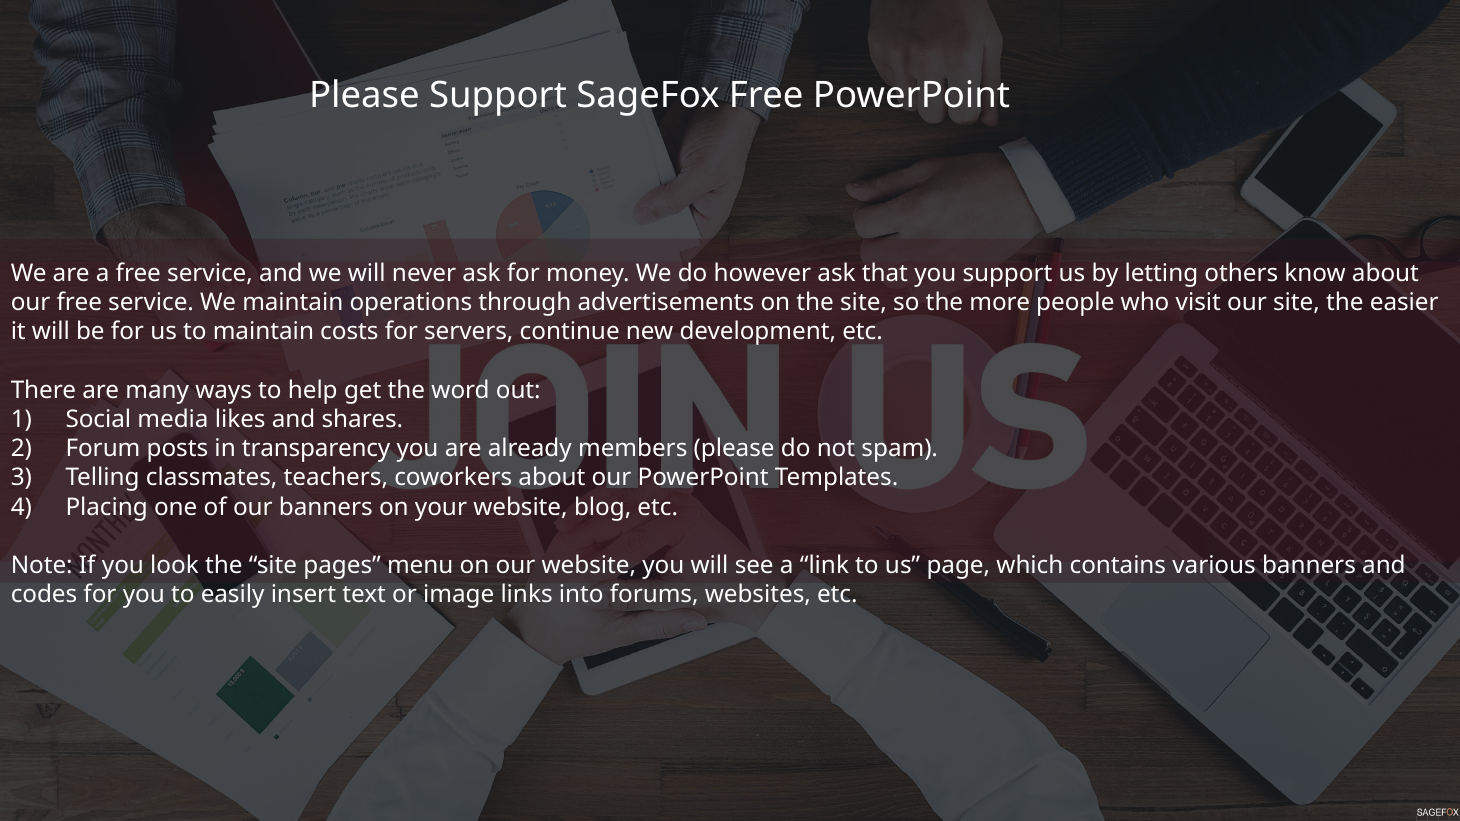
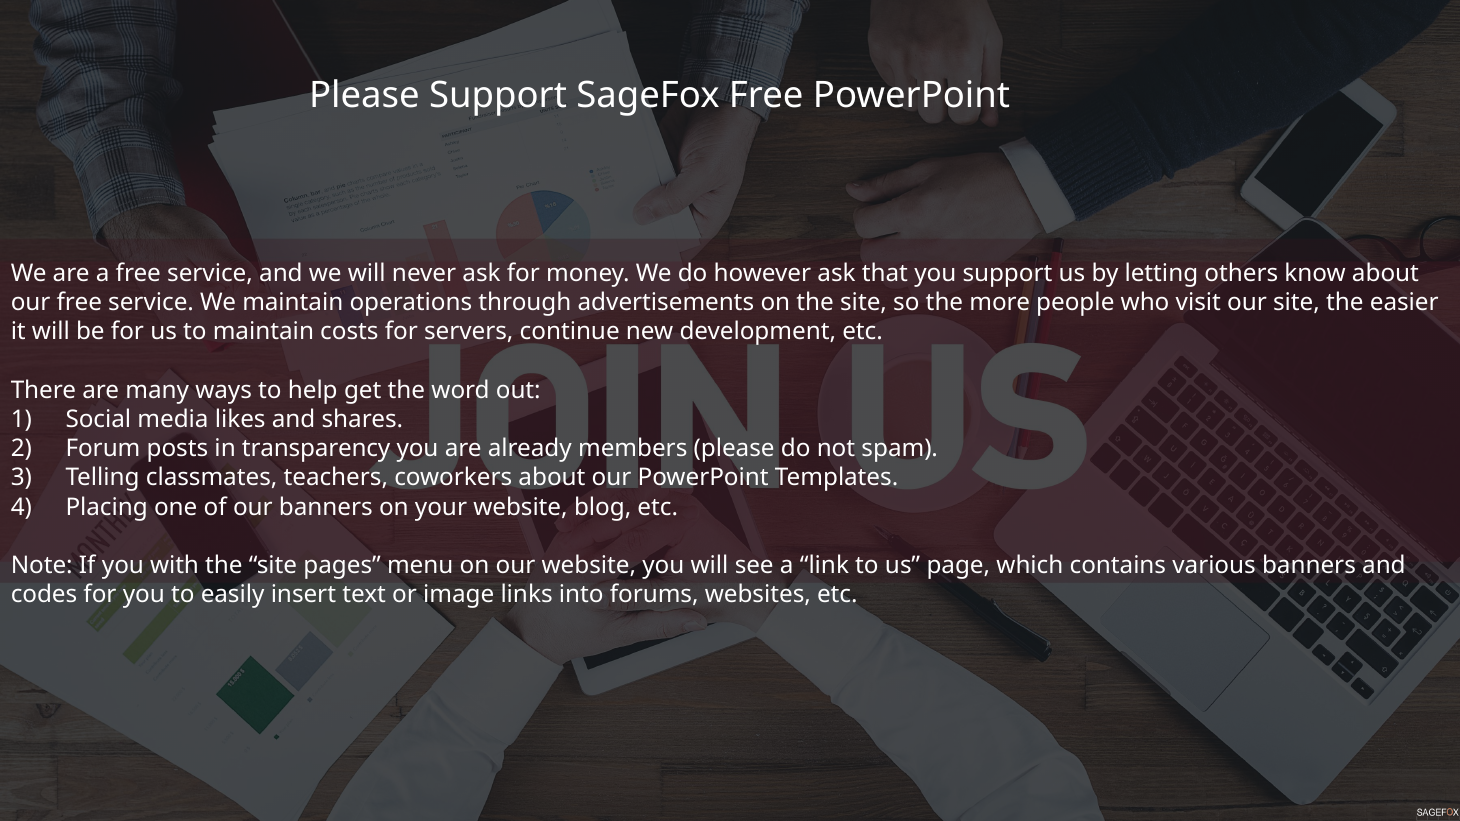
look: look -> with (175, 566)
